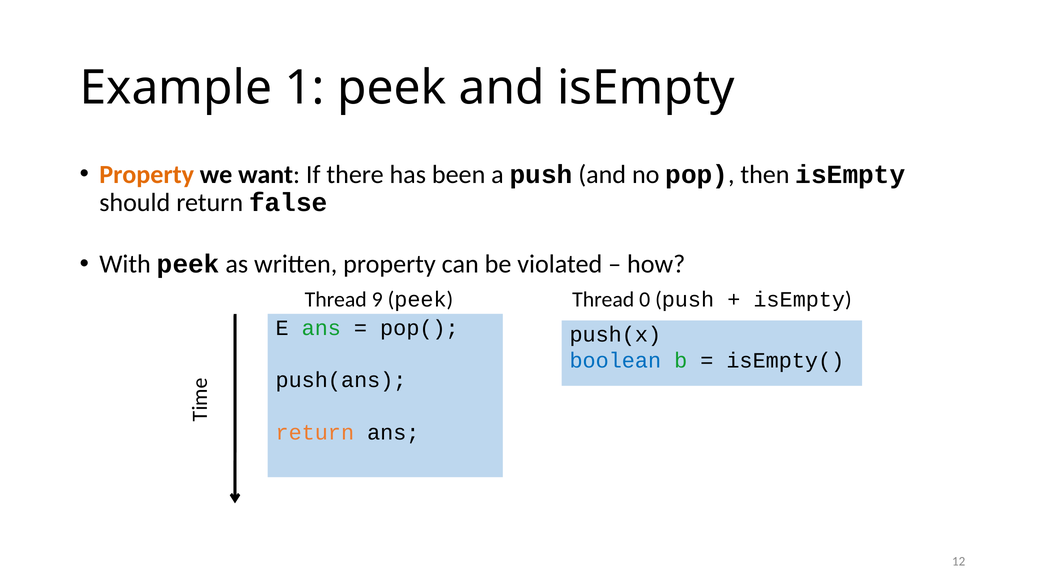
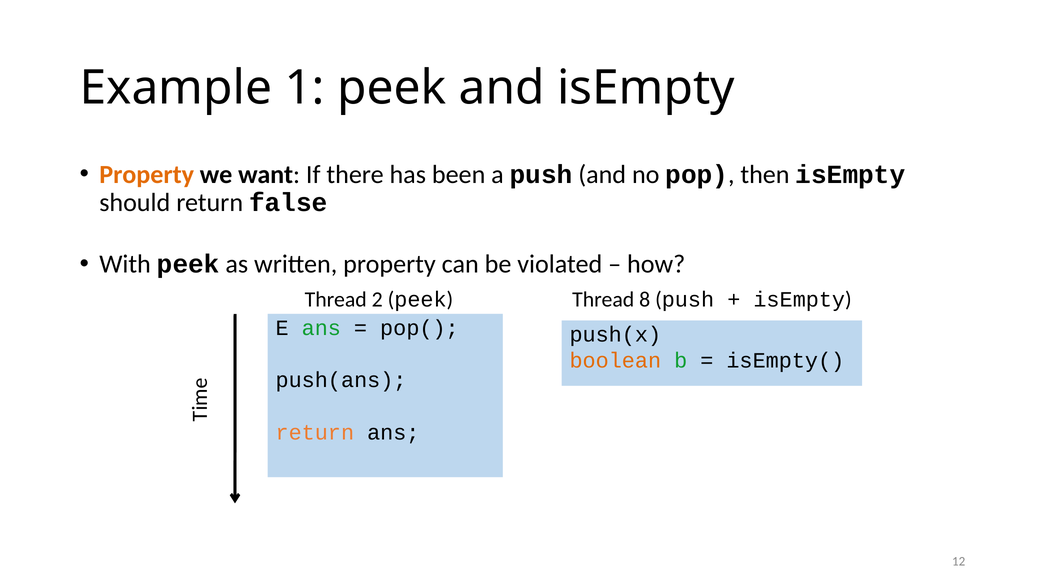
9: 9 -> 2 (377, 300)
0: 0 -> 8 (645, 300)
boolean colour: blue -> orange (615, 361)
